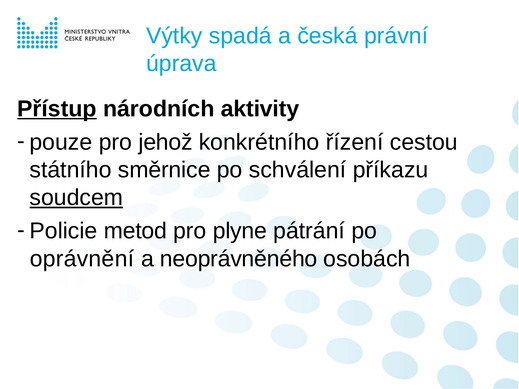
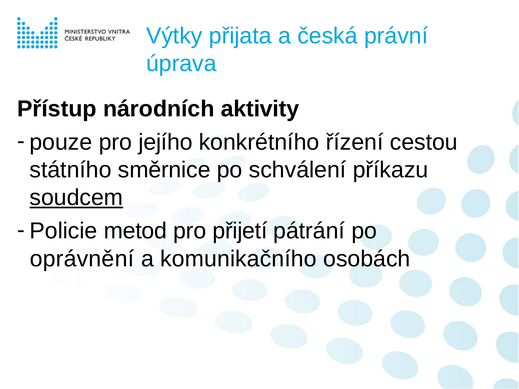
spadá: spadá -> přijata (240, 36)
Přístup underline: present -> none (57, 109)
jehož: jehož -> jejího (166, 142)
plyne: plyne -> přijetí (240, 231)
neoprávněného: neoprávněného -> komunikačního (239, 259)
